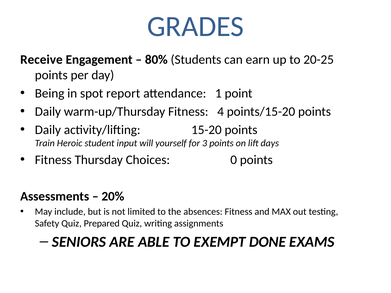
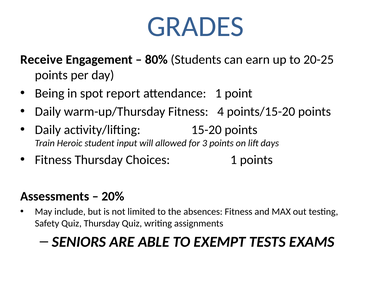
yourself: yourself -> allowed (171, 143)
Choices 0: 0 -> 1 (234, 160)
Quiz Prepared: Prepared -> Thursday (102, 224)
DONE: DONE -> TESTS (267, 242)
